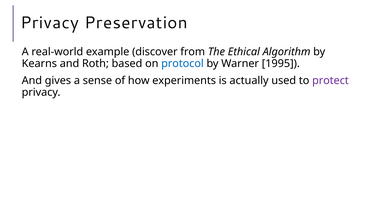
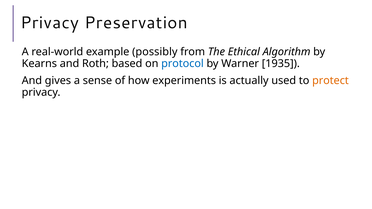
discover: discover -> possibly (155, 52)
1995: 1995 -> 1935 (281, 64)
protect colour: purple -> orange (330, 81)
